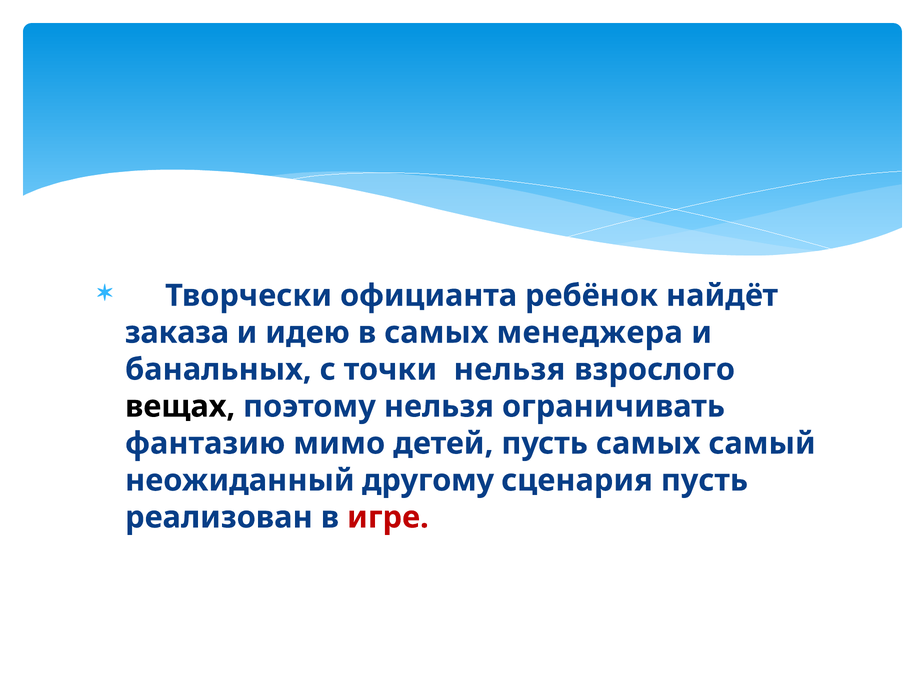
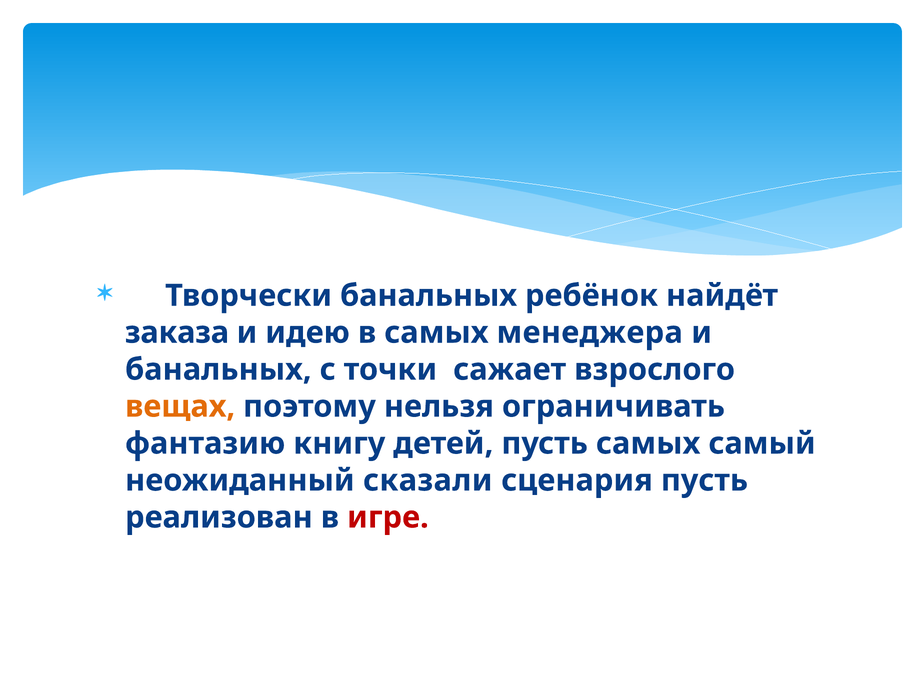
Творчески официанта: официанта -> банальных (429, 296)
точки нельзя: нельзя -> сажает (510, 370)
вещах colour: black -> orange (180, 407)
мимо: мимо -> книгу (339, 443)
другому: другому -> сказали (428, 480)
